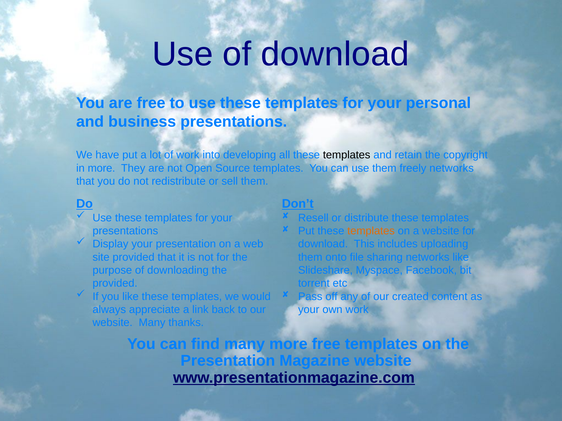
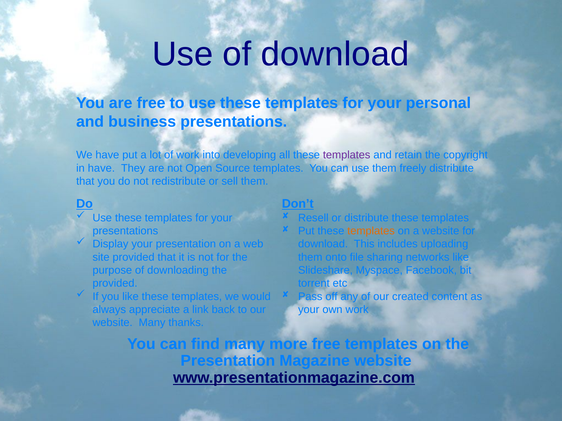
templates colour: black -> purple (347, 155)
in more: more -> have (101, 168)
freely networks: networks -> distribute (452, 168)
